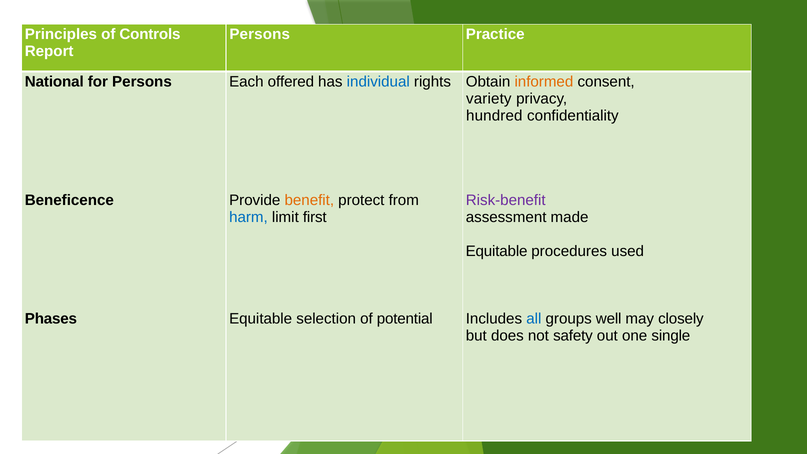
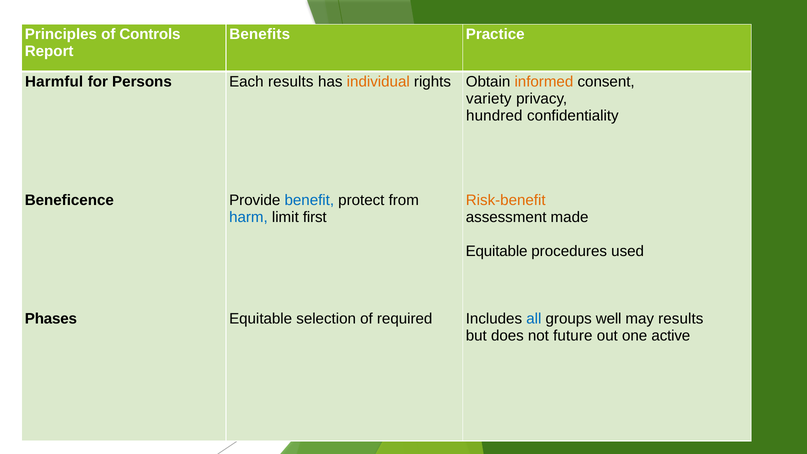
Persons: Persons -> Benefits (260, 34)
National: National -> Harmful (54, 82)
Each offered: offered -> results (291, 82)
individual colour: blue -> orange (378, 82)
benefit colour: orange -> blue (309, 200)
Risk-benefit colour: purple -> orange (506, 200)
potential: potential -> required (405, 319)
may closely: closely -> results (681, 319)
safety: safety -> future (573, 336)
single: single -> active (671, 336)
